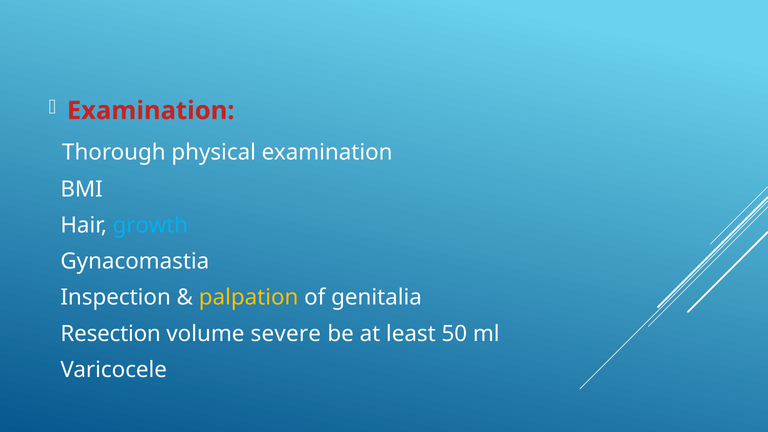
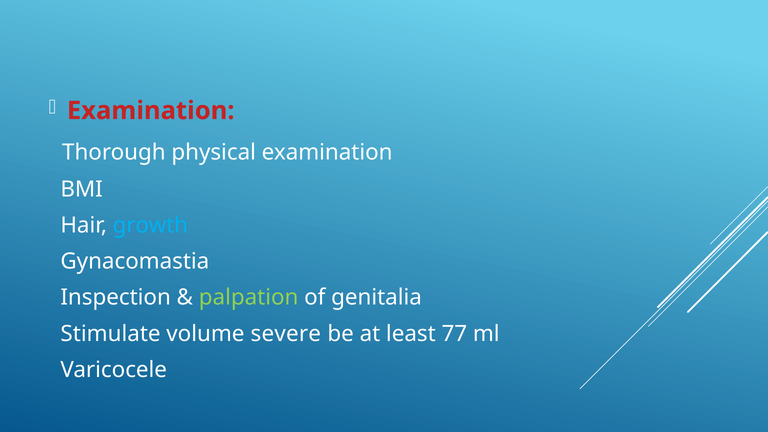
palpation colour: yellow -> light green (249, 298)
Resection: Resection -> Stimulate (111, 334)
50: 50 -> 77 (454, 334)
